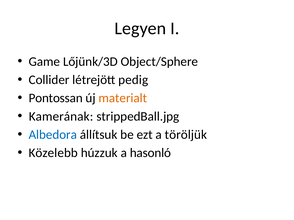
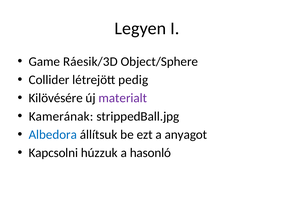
Lőjünk/3D: Lőjünk/3D -> Ráesik/3D (90, 62)
Pontossan: Pontossan -> Kilövésére (56, 98)
materialt colour: orange -> purple (123, 98)
töröljük: töröljük -> anyagot (186, 135)
Közelebb: Közelebb -> Kapcsolni (53, 153)
